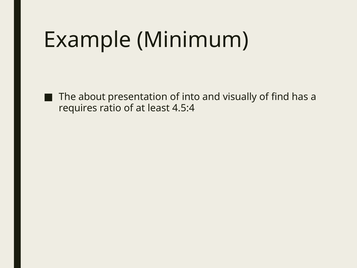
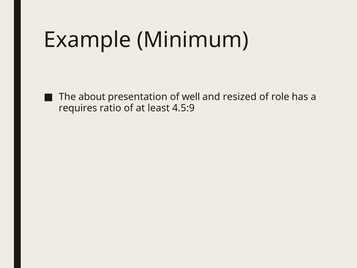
into: into -> well (191, 97)
visually: visually -> resized (240, 97)
find: find -> role (280, 97)
4.5:4: 4.5:4 -> 4.5:9 (183, 108)
